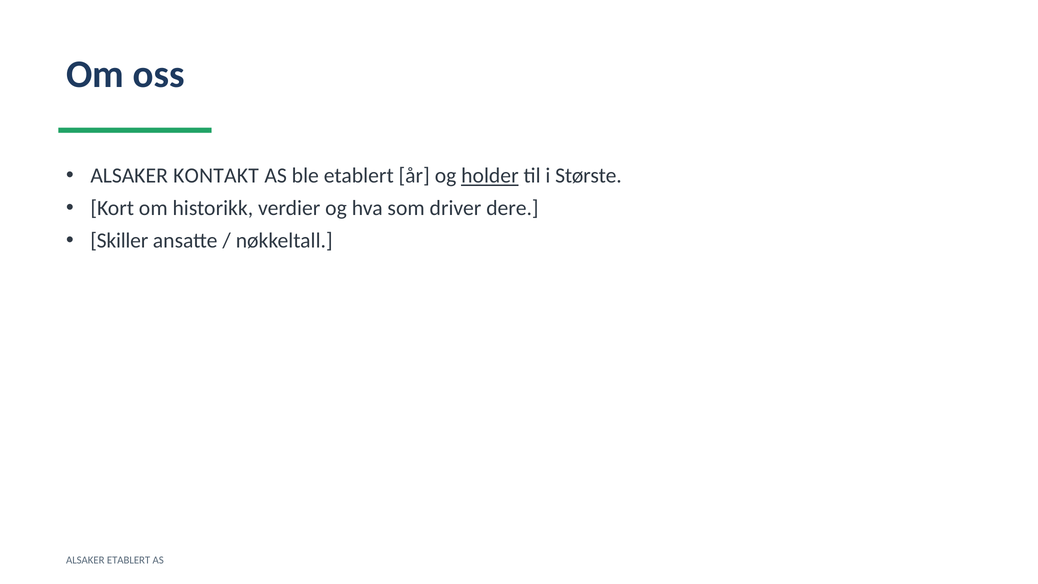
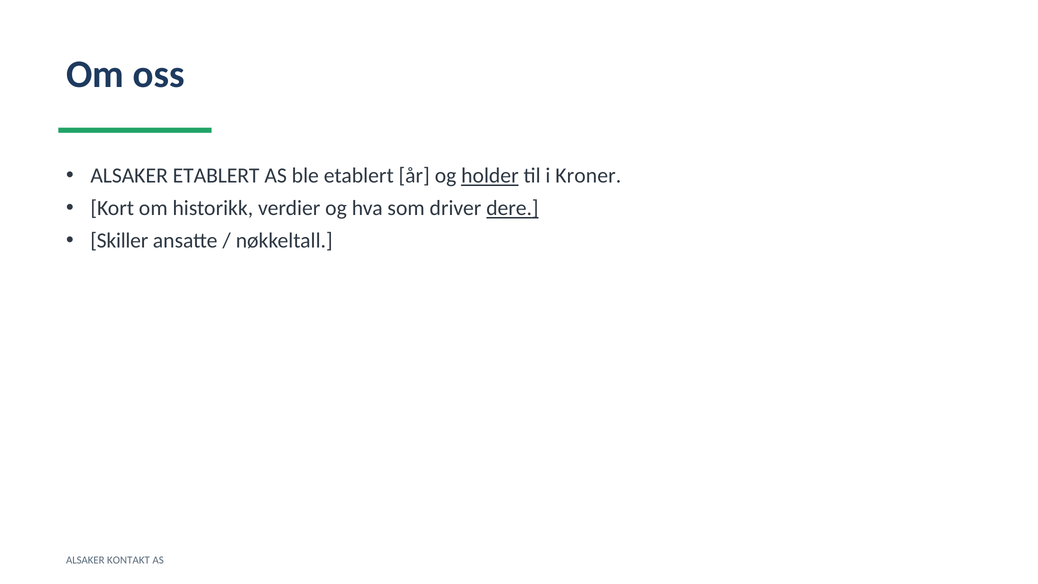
ALSAKER KONTAKT: KONTAKT -> ETABLERT (216, 176)
Største: Største -> Kroner (588, 176)
dere underline: none -> present (512, 208)
ALSAKER ETABLERT: ETABLERT -> KONTAKT (128, 560)
